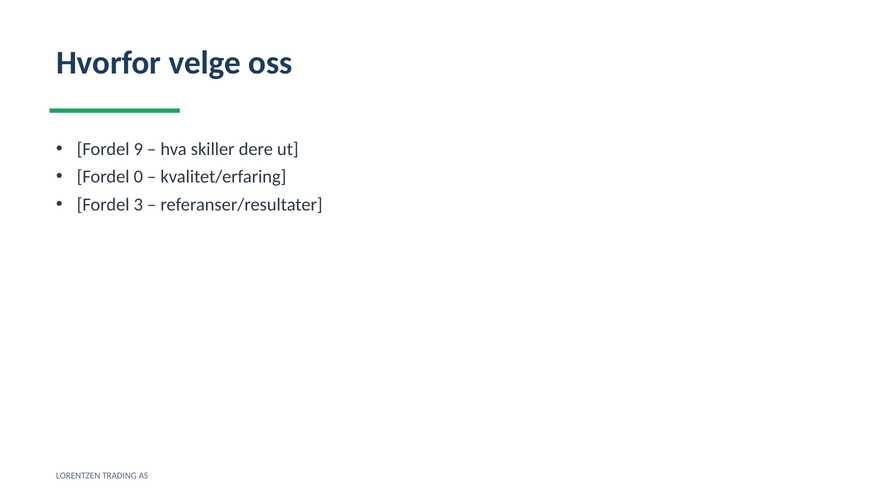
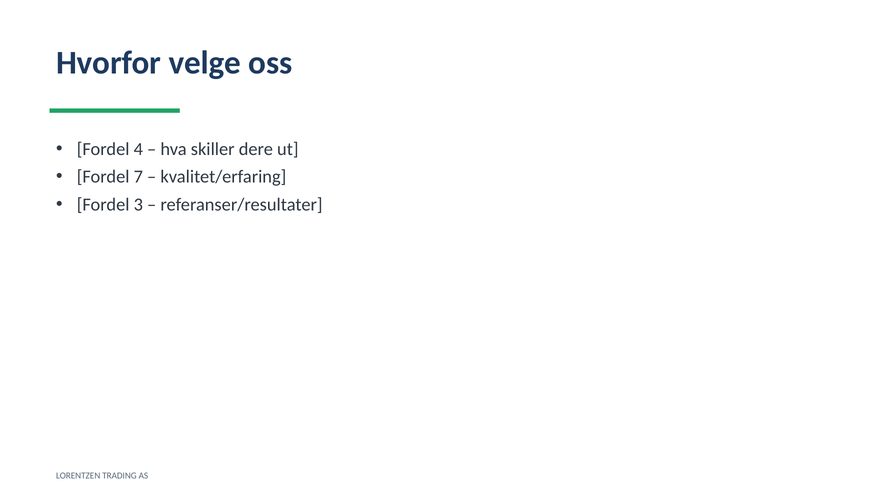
9: 9 -> 4 (138, 149)
0: 0 -> 7 (138, 177)
